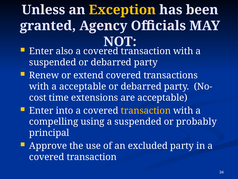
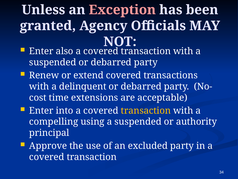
Exception colour: yellow -> pink (122, 10)
a acceptable: acceptable -> delinquent (83, 86)
probably: probably -> authority (196, 121)
